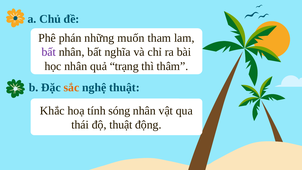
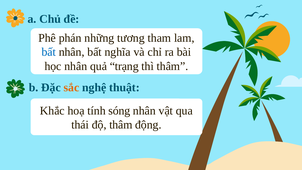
muốn: muốn -> tương (131, 38)
bất colour: purple -> blue (49, 52)
độ thuật: thuật -> thâm (121, 125)
